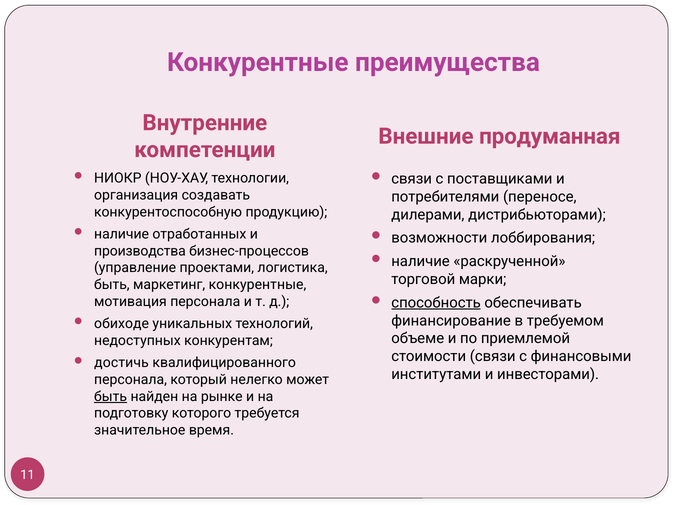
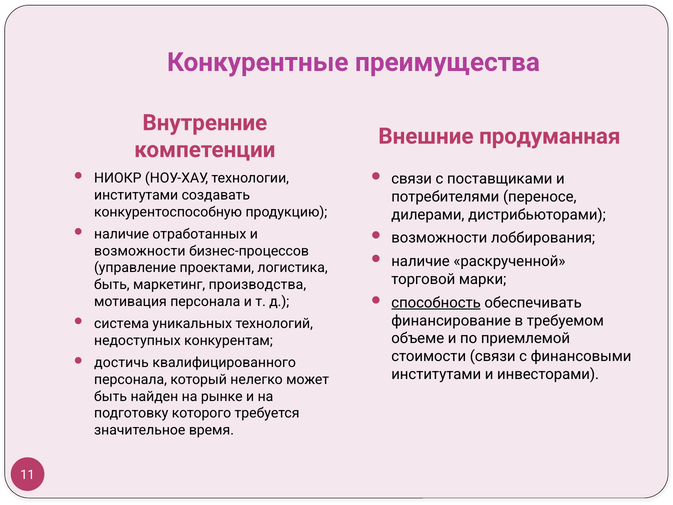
организация: организация -> институтами (136, 195)
производства: производства -> возможности (140, 251)
маркетинг конкурентные: конкурентные -> производства (257, 285)
обиходе: обиходе -> система (122, 324)
быть underline: present -> none (111, 396)
